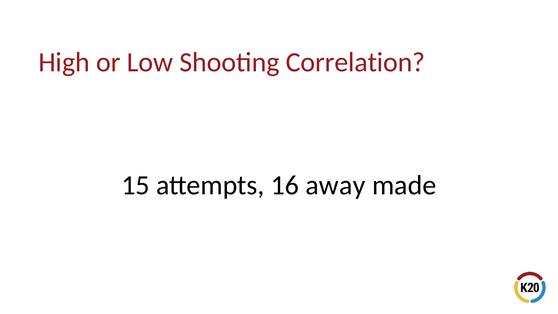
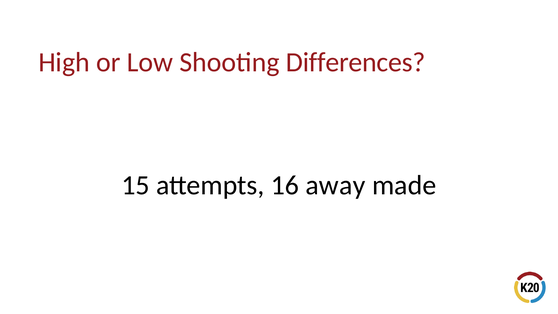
Correlation: Correlation -> Differences (356, 62)
